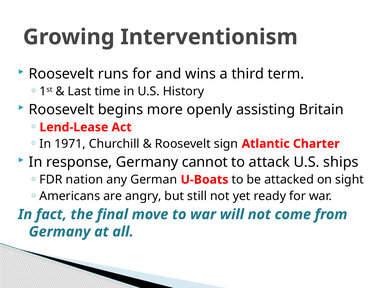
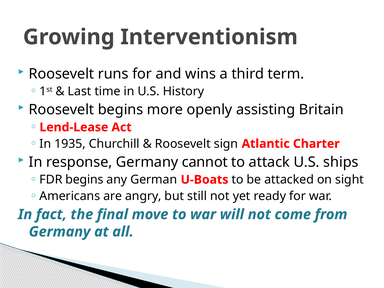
1971: 1971 -> 1935 (70, 144)
FDR nation: nation -> begins (84, 180)
